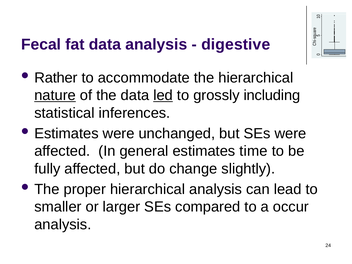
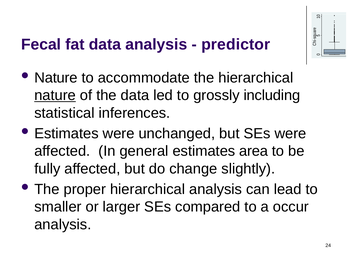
digestive: digestive -> predictor (236, 45)
Rather: Rather -> Nature (56, 78)
led underline: present -> none (163, 95)
time: time -> area (254, 151)
